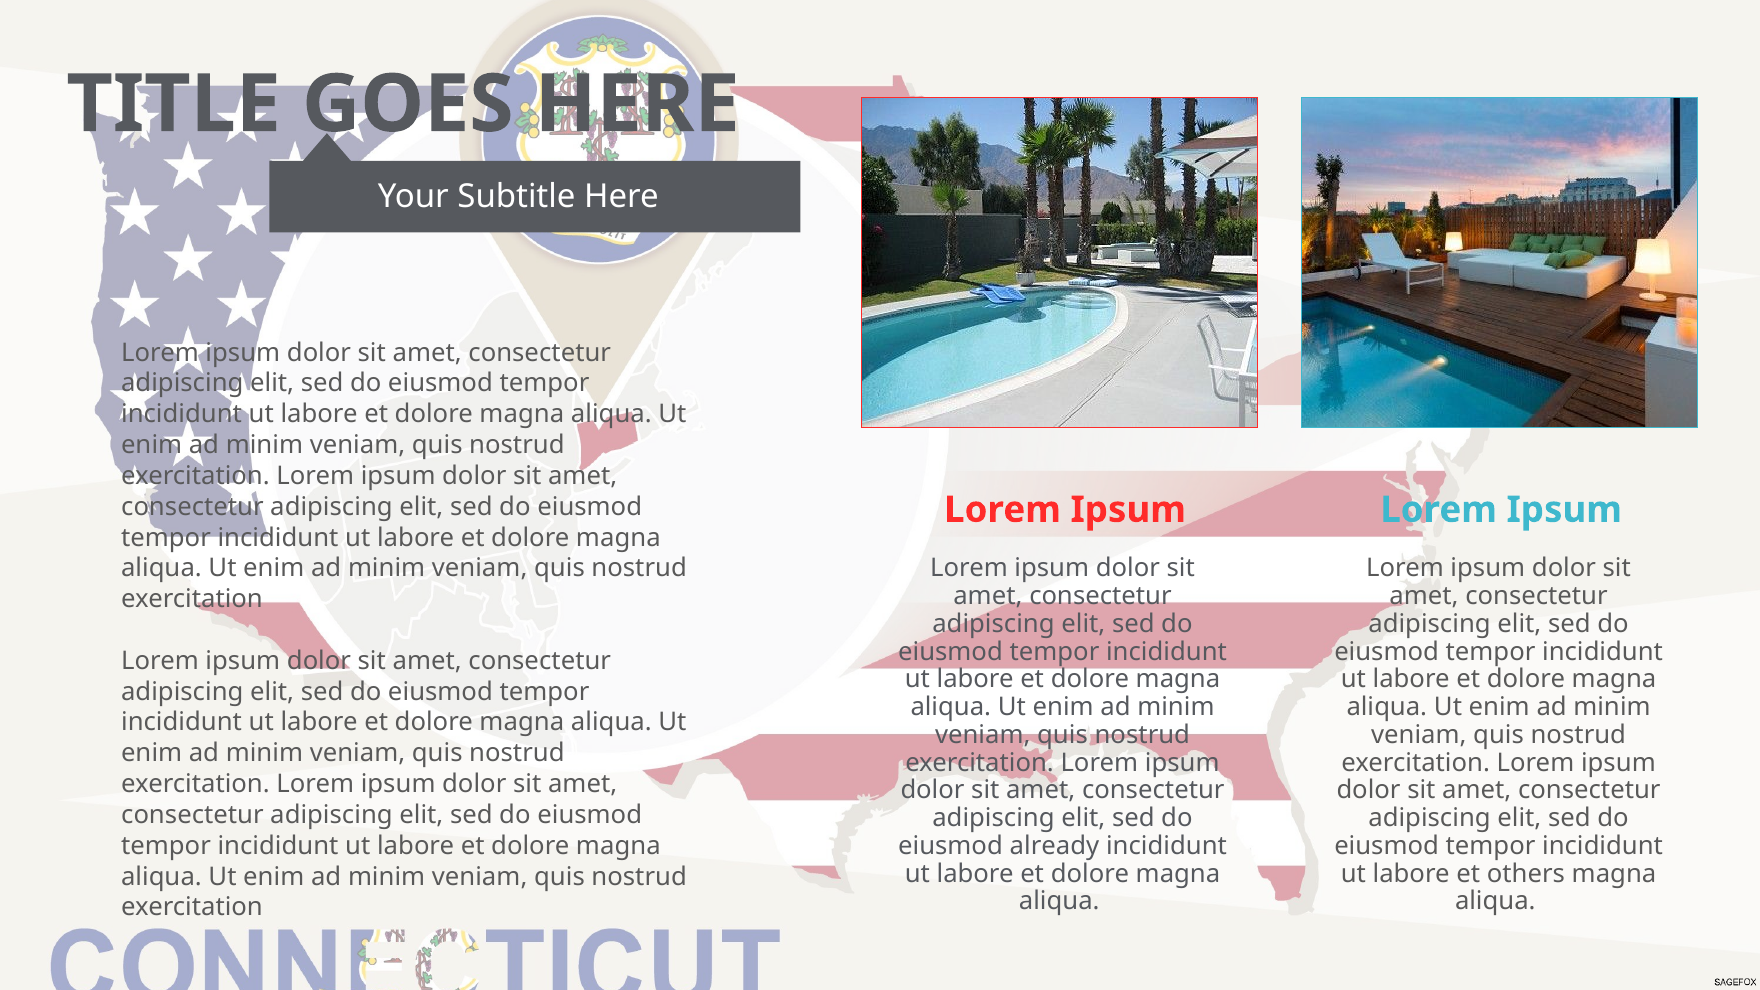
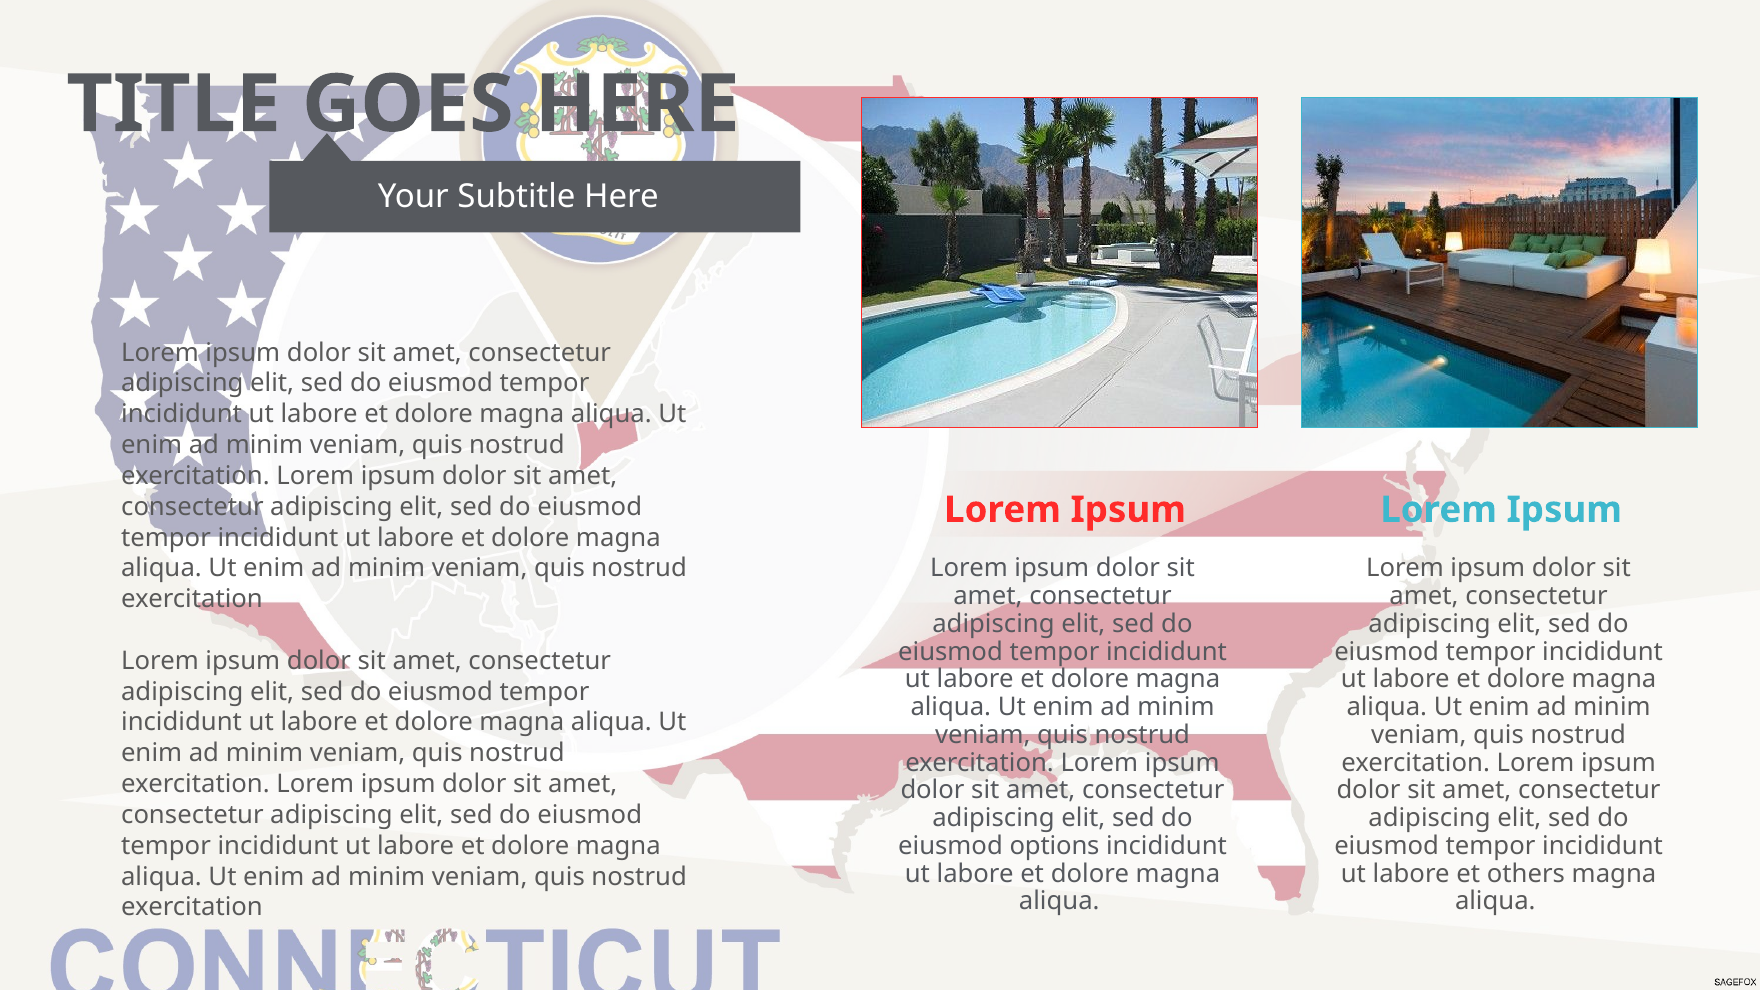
already: already -> options (1055, 846)
